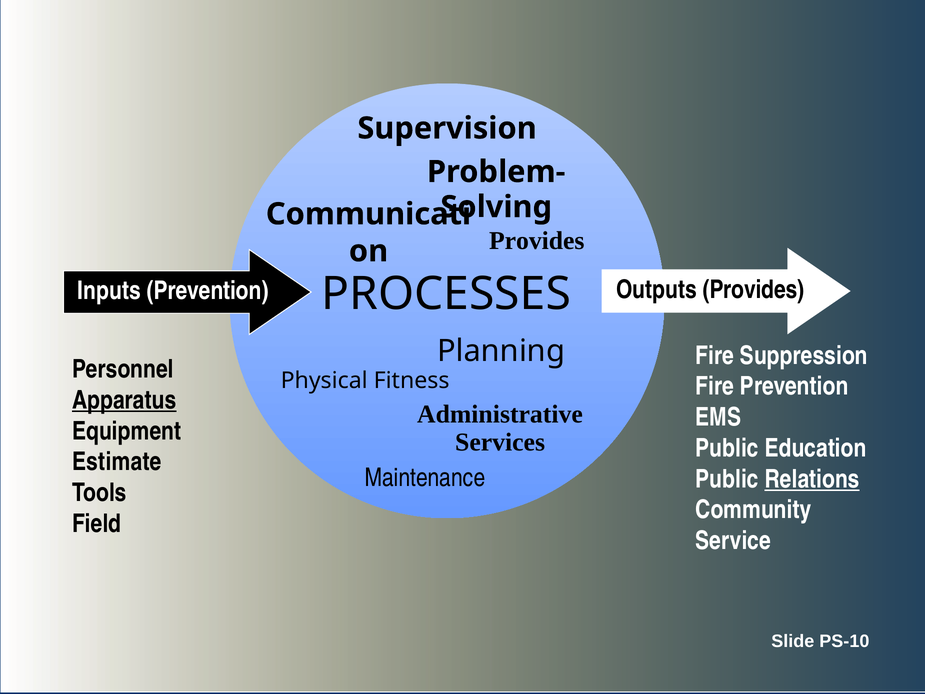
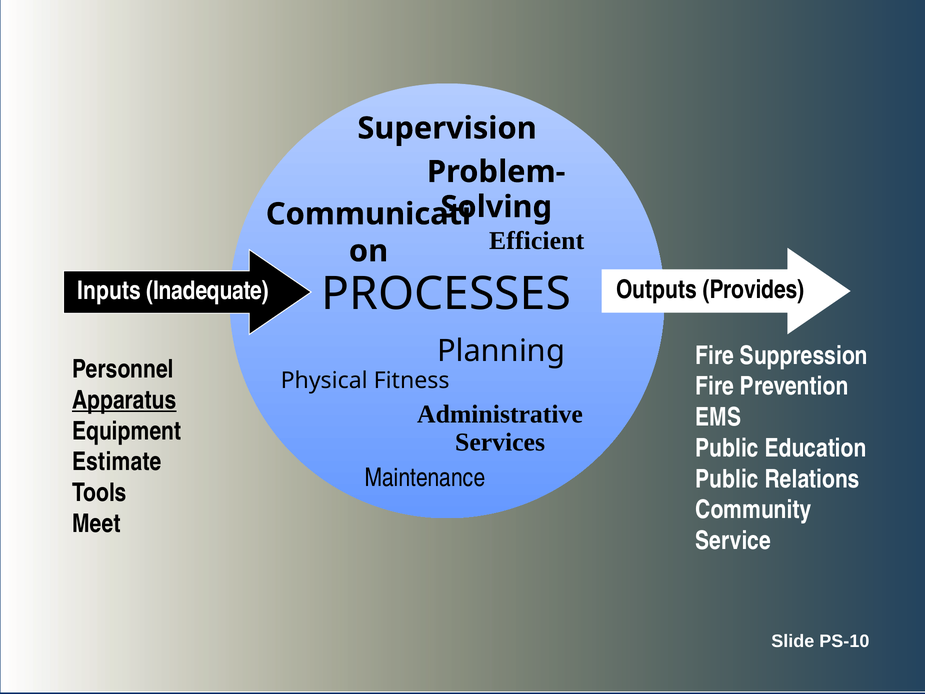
Provides: Provides -> Efficient (537, 241)
Inputs Prevention: Prevention -> Inadequate (208, 291)
Relations underline: present -> none (812, 479)
Field: Field -> Meet (97, 524)
